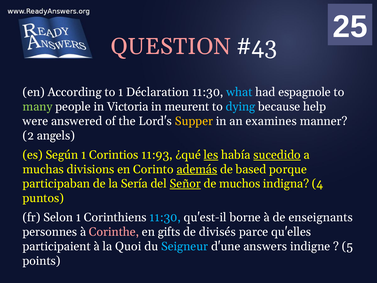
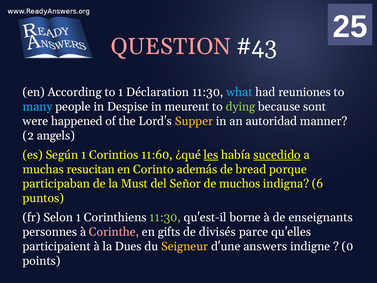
espagnole: espagnole -> reuniones (305, 92)
many colour: light green -> light blue (38, 107)
Victoria: Victoria -> Despise (128, 107)
dying colour: light blue -> light green (241, 107)
help: help -> sont (315, 107)
answered: answered -> happened (77, 121)
examines: examines -> autoridad (271, 121)
11:93: 11:93 -> 11:60 (157, 155)
divisions: divisions -> resucitan (91, 169)
además underline: present -> none (197, 169)
based: based -> bread (251, 169)
Sería: Sería -> Must (134, 184)
Señor underline: present -> none (185, 184)
4: 4 -> 6 (318, 184)
11:30 colour: light blue -> light green (165, 217)
Quoi: Quoi -> Dues (128, 246)
Seigneur colour: light blue -> yellow (185, 246)
5: 5 -> 0 (348, 246)
